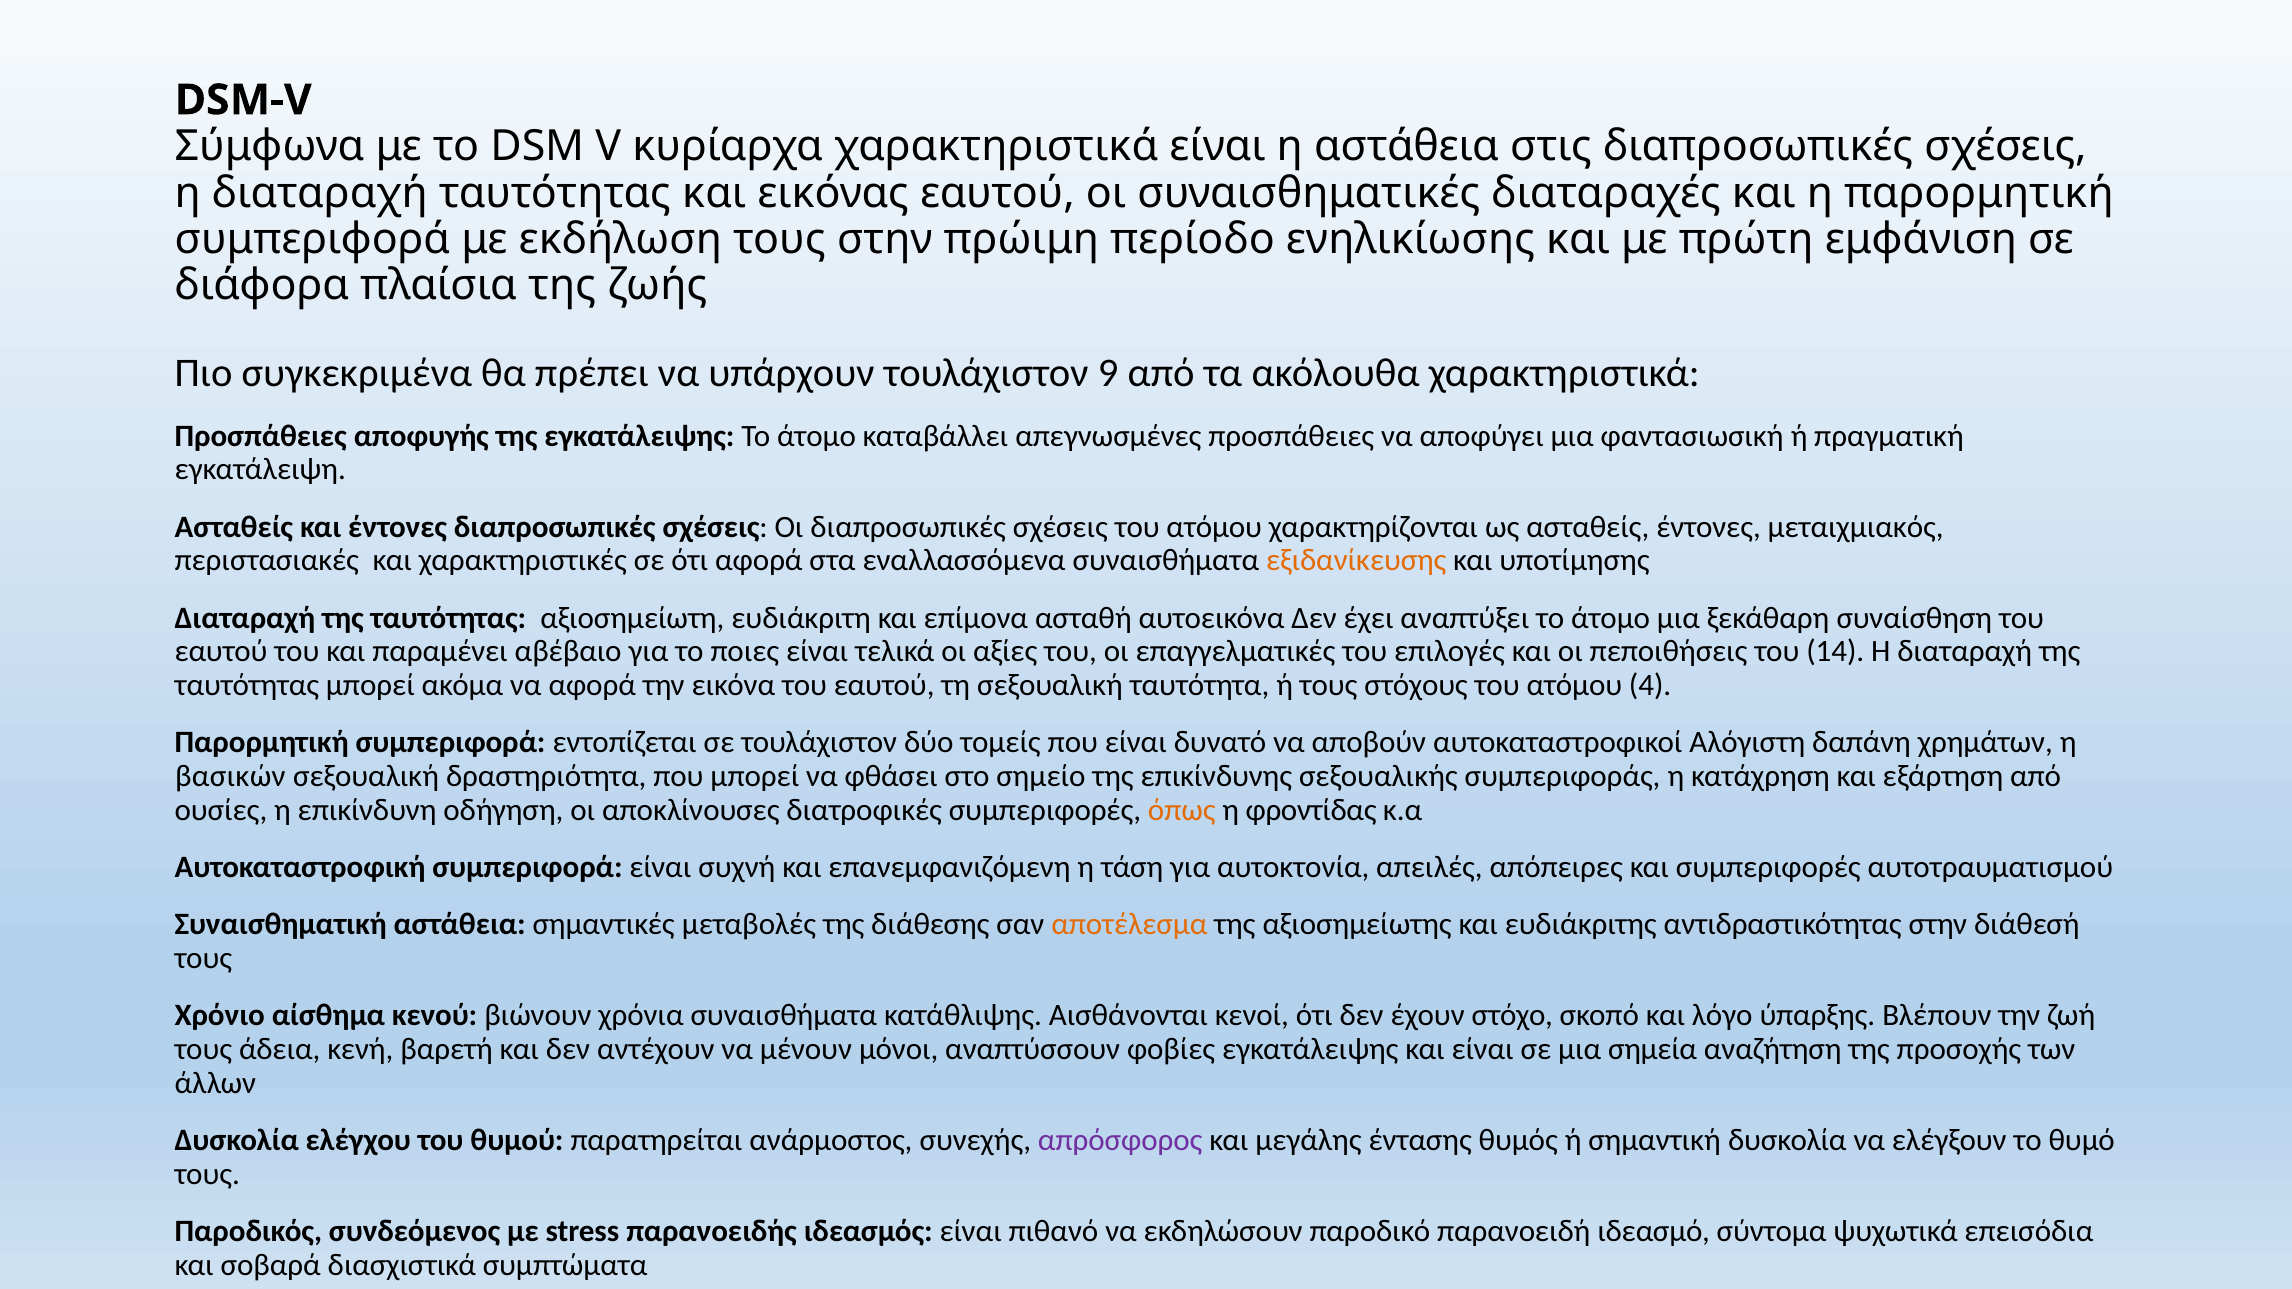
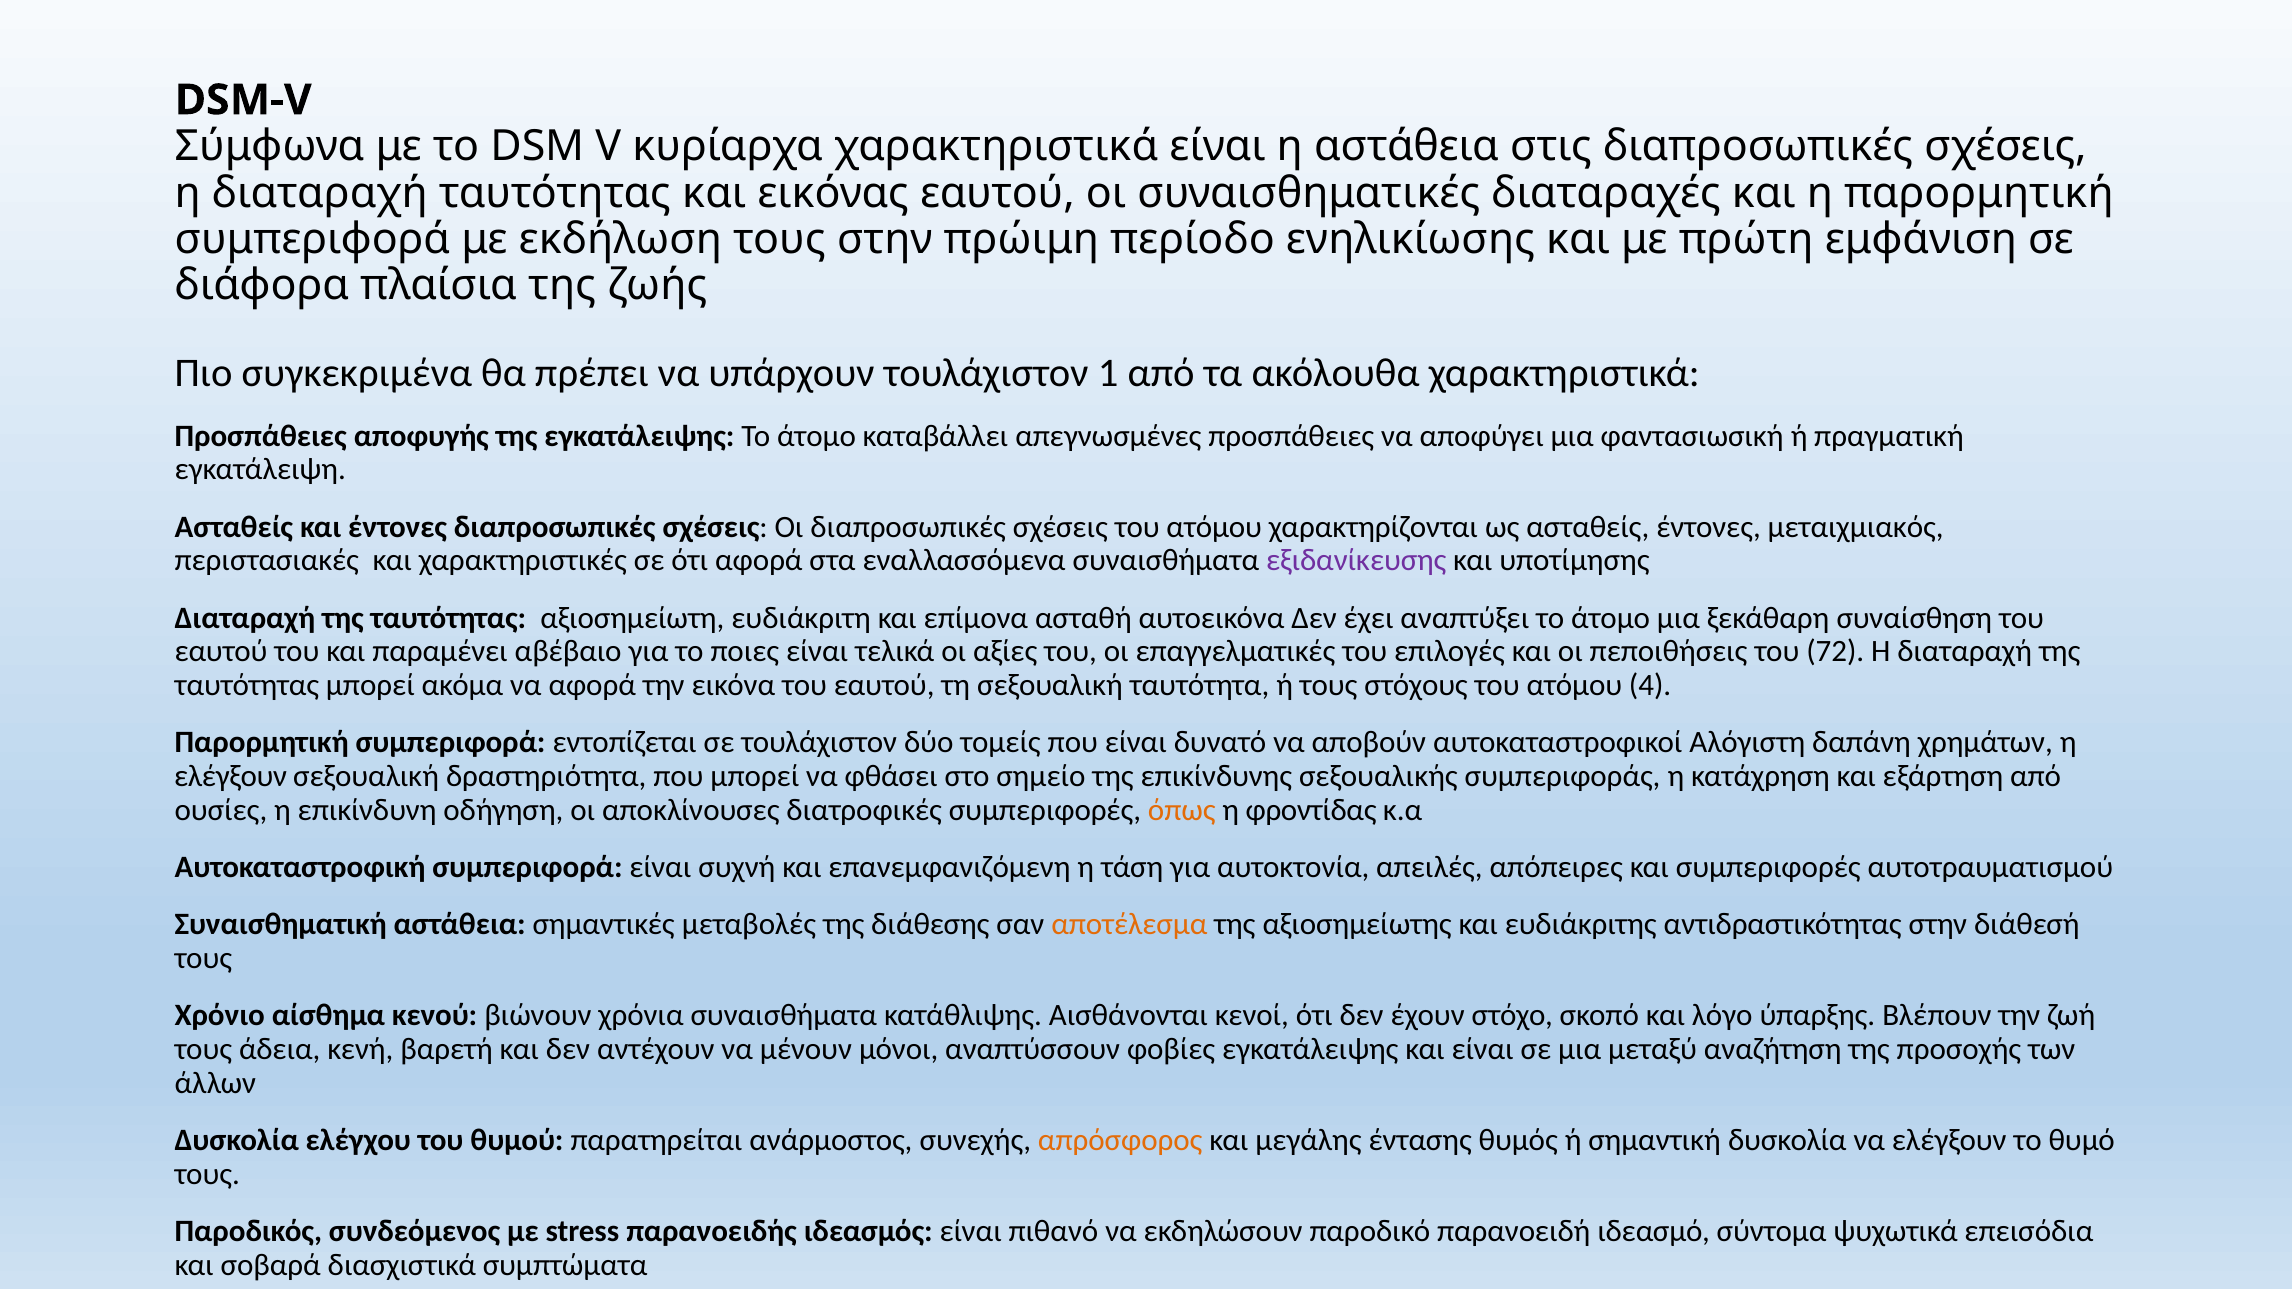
9: 9 -> 1 (1108, 373)
εξιδανίκευσης colour: orange -> purple (1356, 561)
14: 14 -> 72 (1835, 652)
βασικών: βασικών -> ελέγξουν (231, 776)
σημεία: σημεία -> μεταξύ (1653, 1049)
απρόσφορος colour: purple -> orange (1120, 1140)
